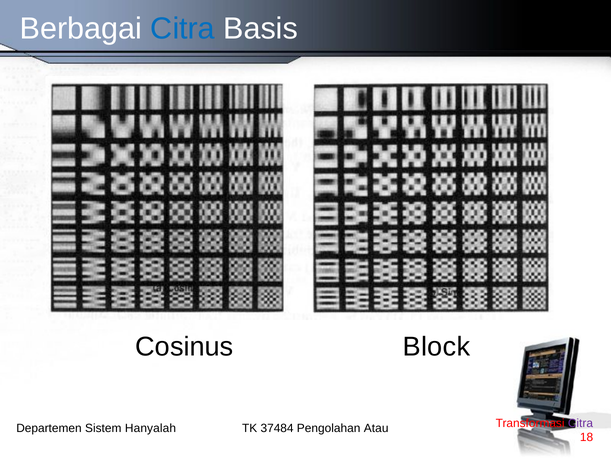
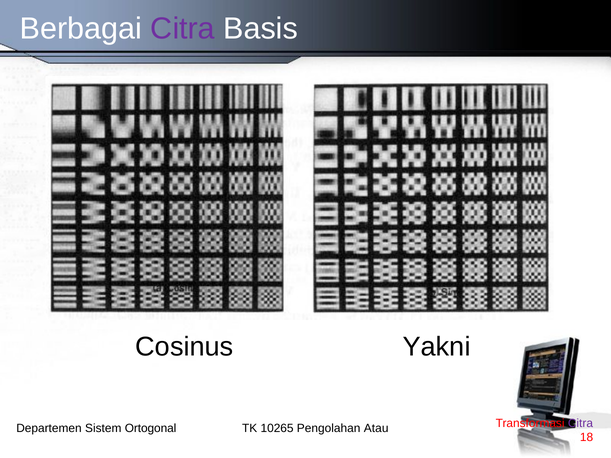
Citra colour: blue -> purple (183, 29)
Block: Block -> Yakni (437, 347)
37484: 37484 -> 10265 (277, 428)
Hanyalah: Hanyalah -> Ortogonal (151, 429)
